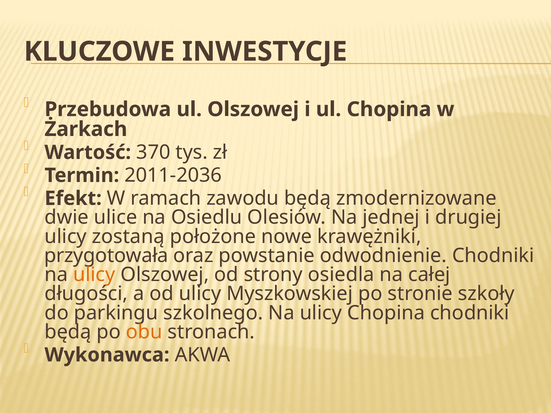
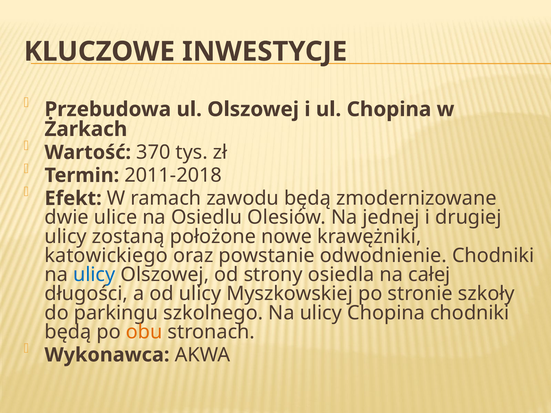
2011-2036: 2011-2036 -> 2011-2018 (173, 175)
przygotowała: przygotowała -> katowickiego (106, 256)
ulicy colour: orange -> blue (94, 275)
